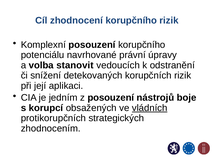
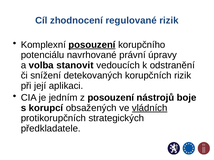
zhodnocení korupčního: korupčního -> regulované (131, 20)
posouzení underline: none -> present (92, 45)
zhodnocením: zhodnocením -> předkladatele (51, 129)
